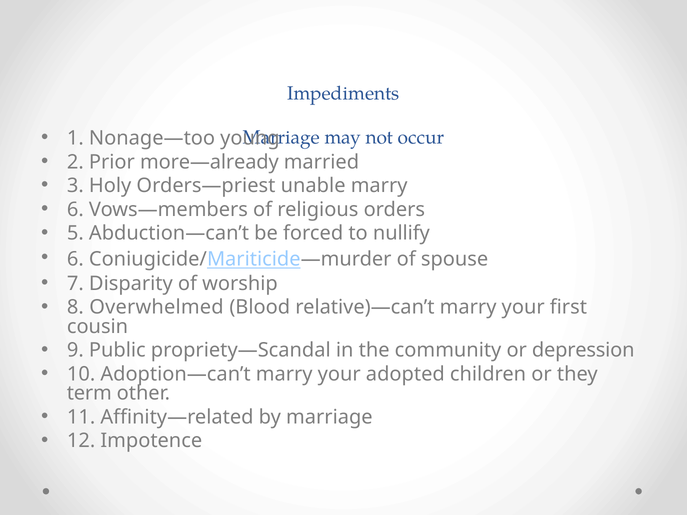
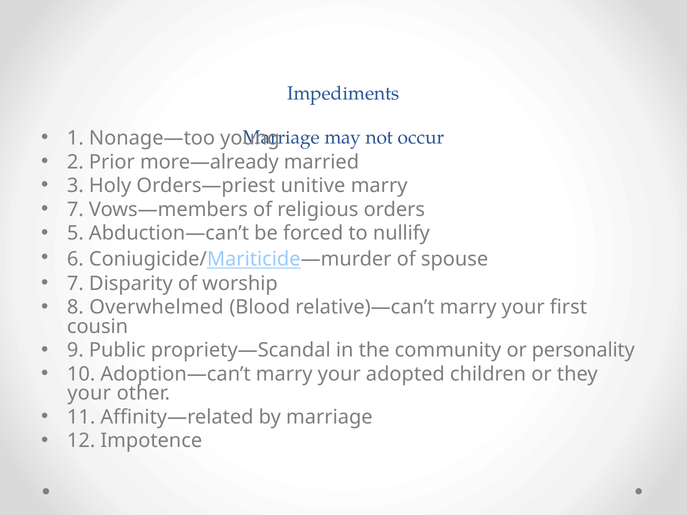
unable: unable -> unitive (313, 186)
6: 6 -> 7 (75, 210)
depression: depression -> personality (583, 350)
term: term -> your (89, 393)
